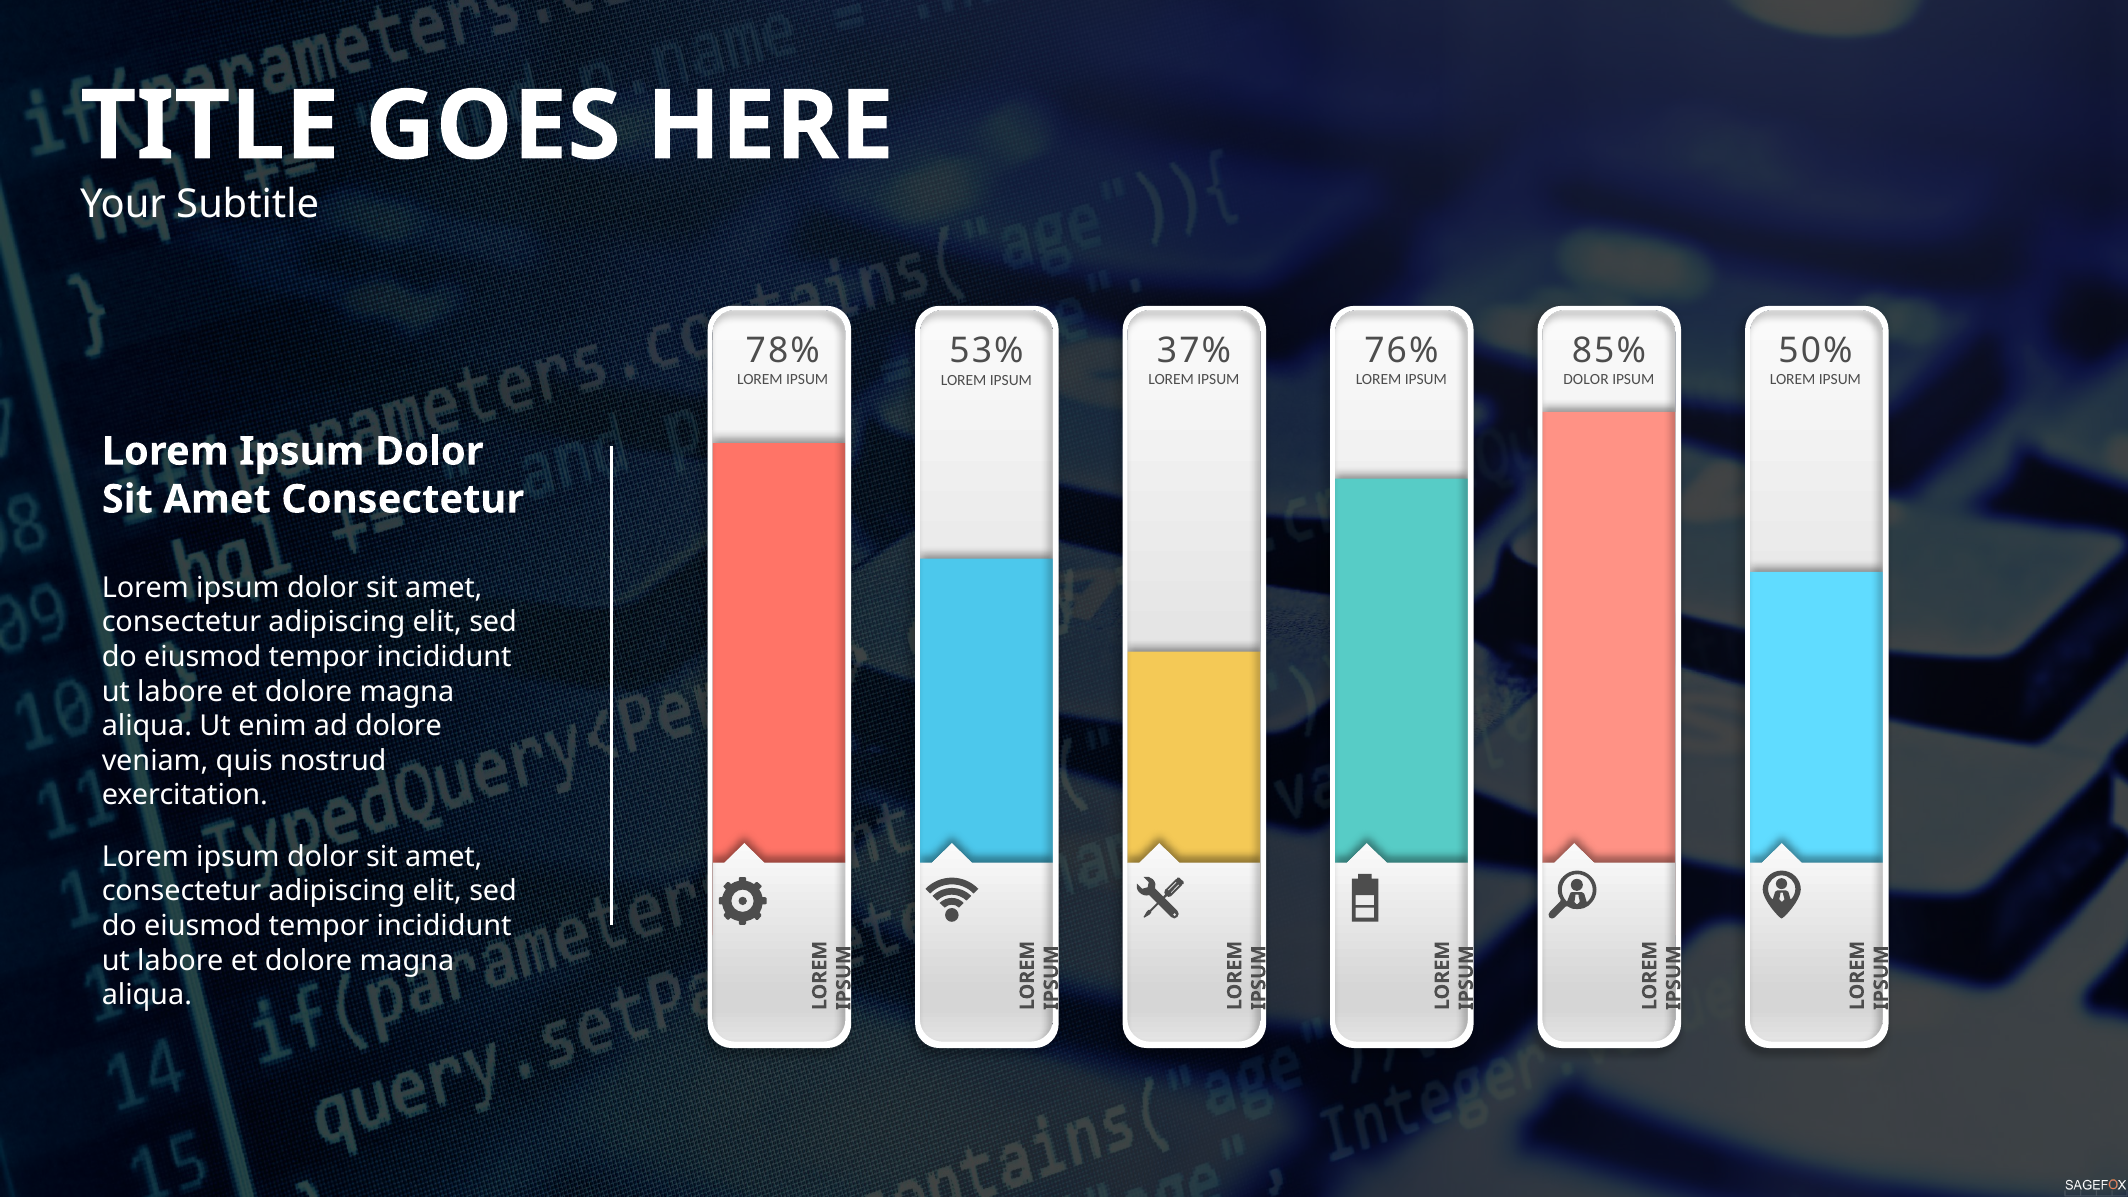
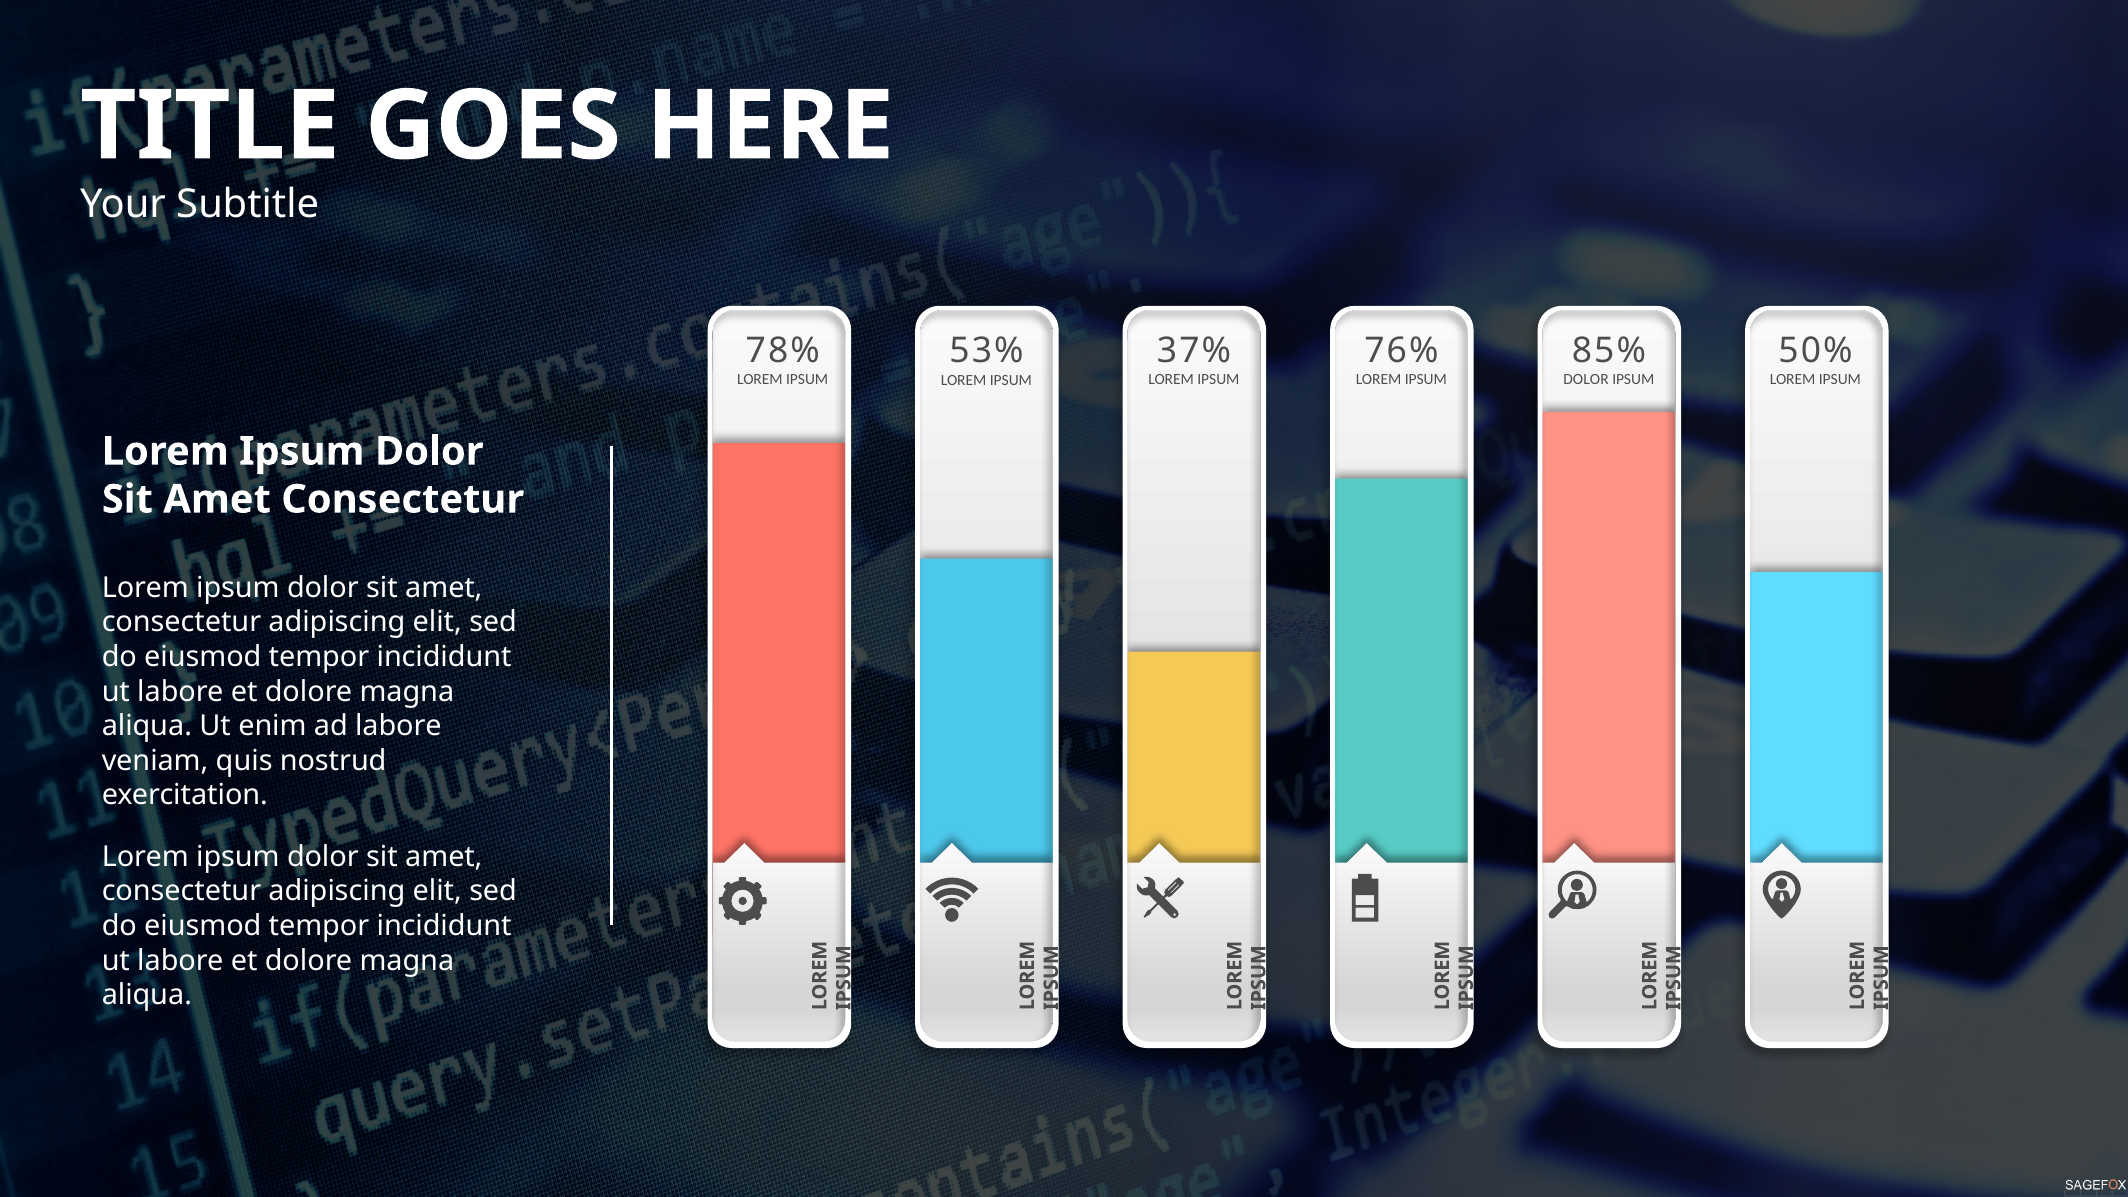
ad dolore: dolore -> labore (398, 726)
